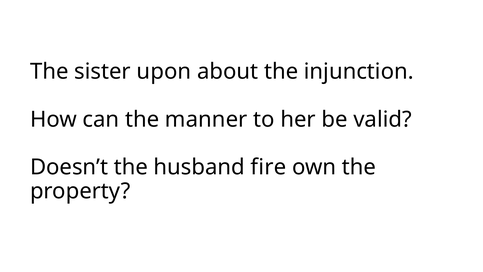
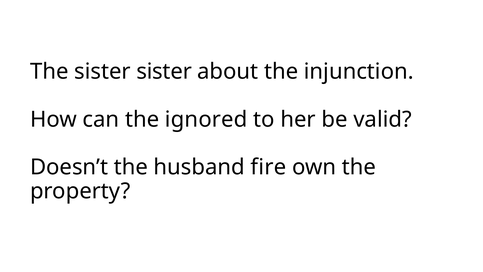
sister upon: upon -> sister (164, 71)
manner: manner -> ignored (206, 119)
